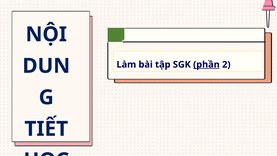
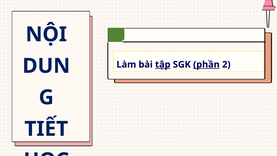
tập underline: none -> present (163, 64)
